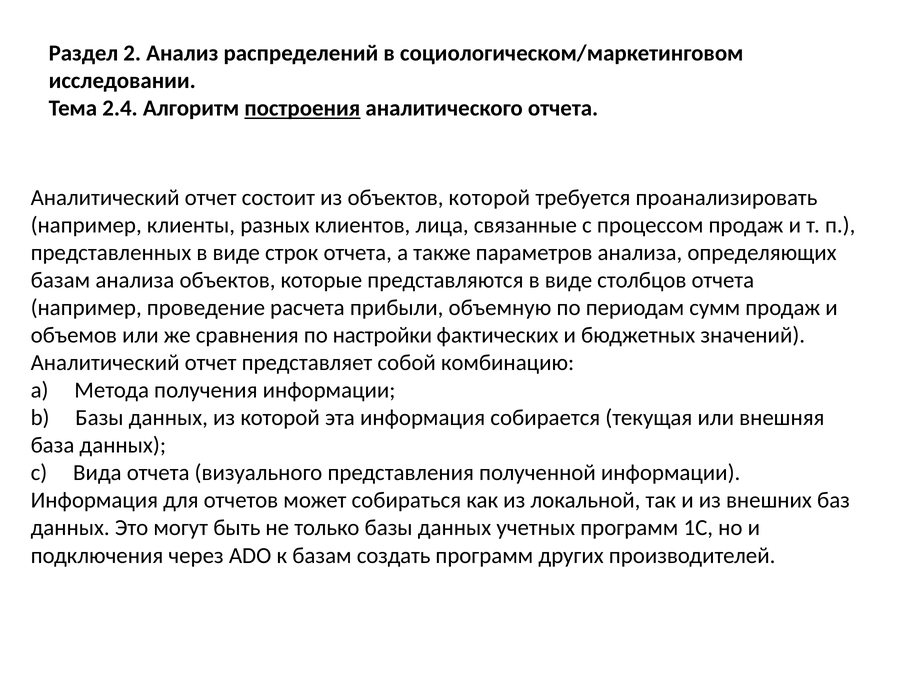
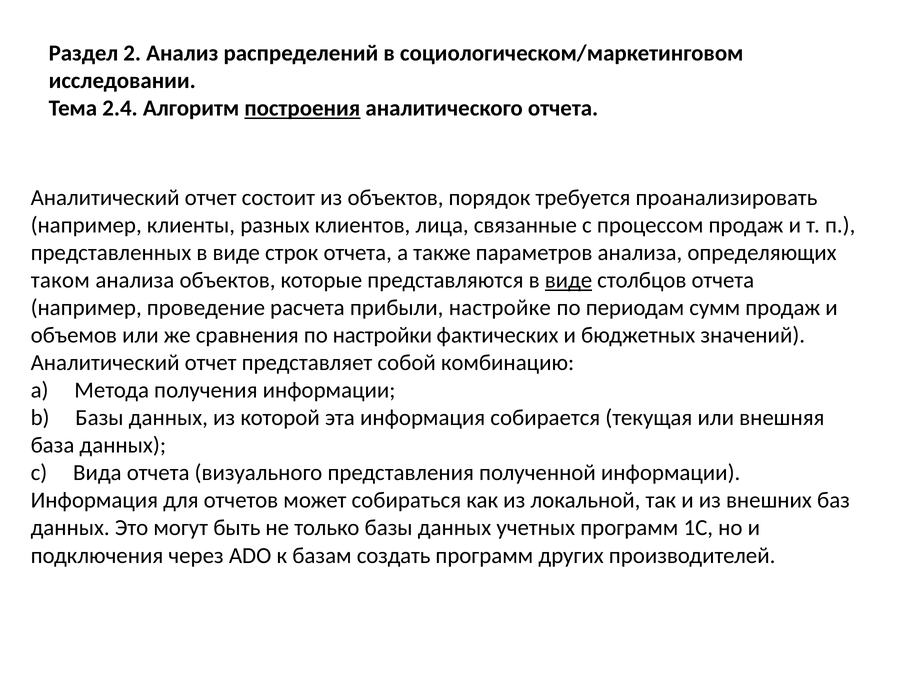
объектов которой: которой -> порядок (490, 198)
базам: базам -> таком (60, 280)
виде underline: none -> present (569, 280)
объемную: объемную -> настройке (500, 308)
